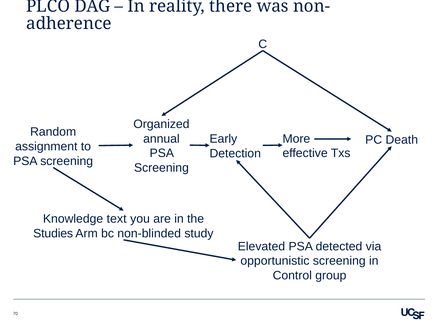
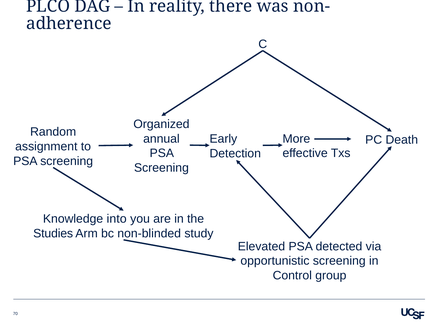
text: text -> into (117, 219)
